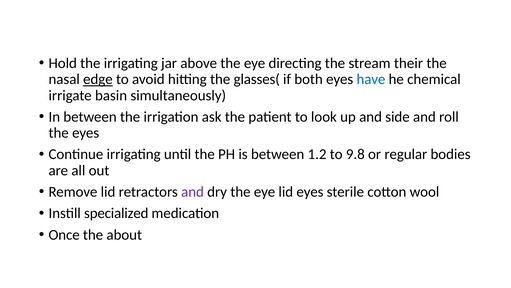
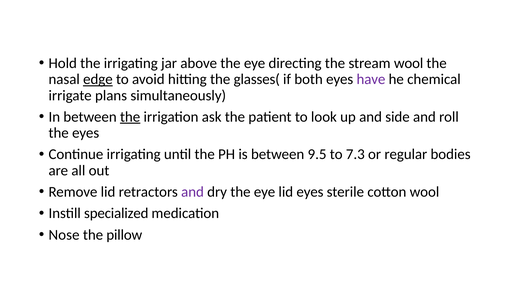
stream their: their -> wool (409, 63)
have colour: blue -> purple (371, 79)
basin: basin -> plans (111, 95)
the underline: none -> present (130, 117)
1.2: 1.2 -> 9.5 (317, 154)
9.8: 9.8 -> 7.3 (355, 154)
Once: Once -> Nose (64, 234)
about: about -> pillow (124, 234)
